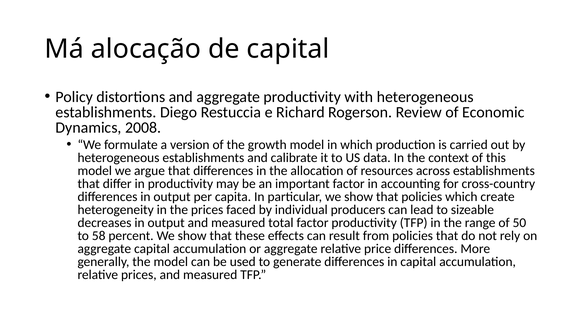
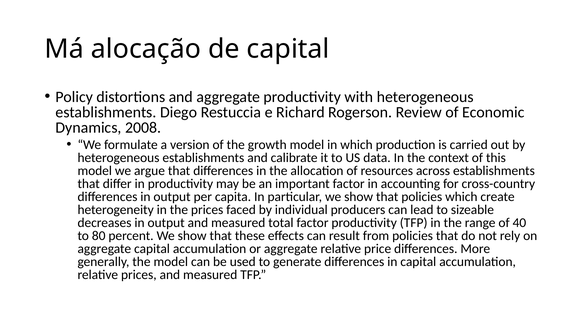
50: 50 -> 40 (519, 223)
58: 58 -> 80 (99, 236)
